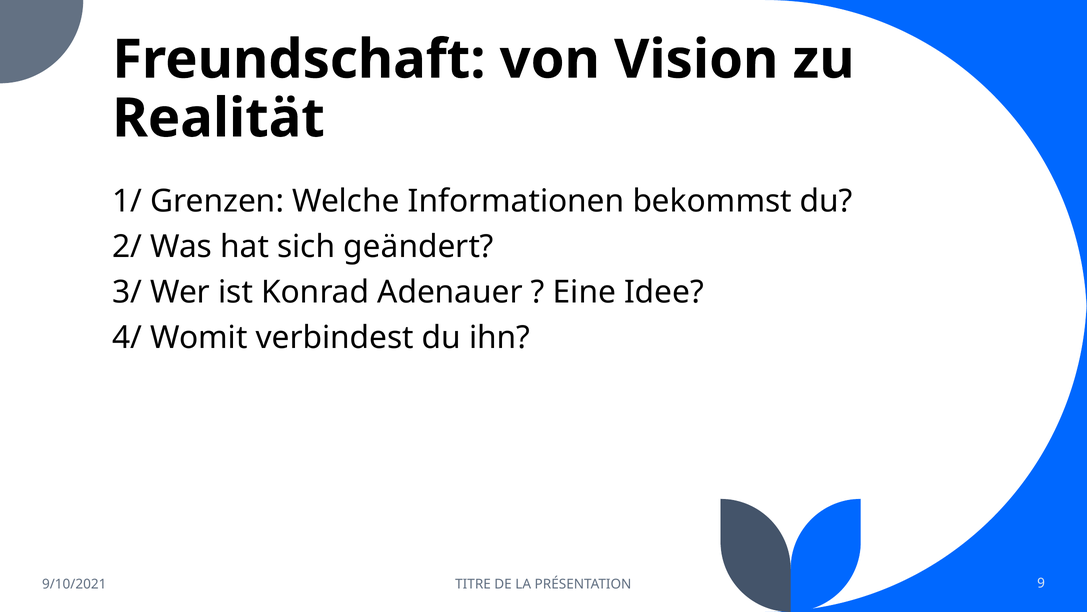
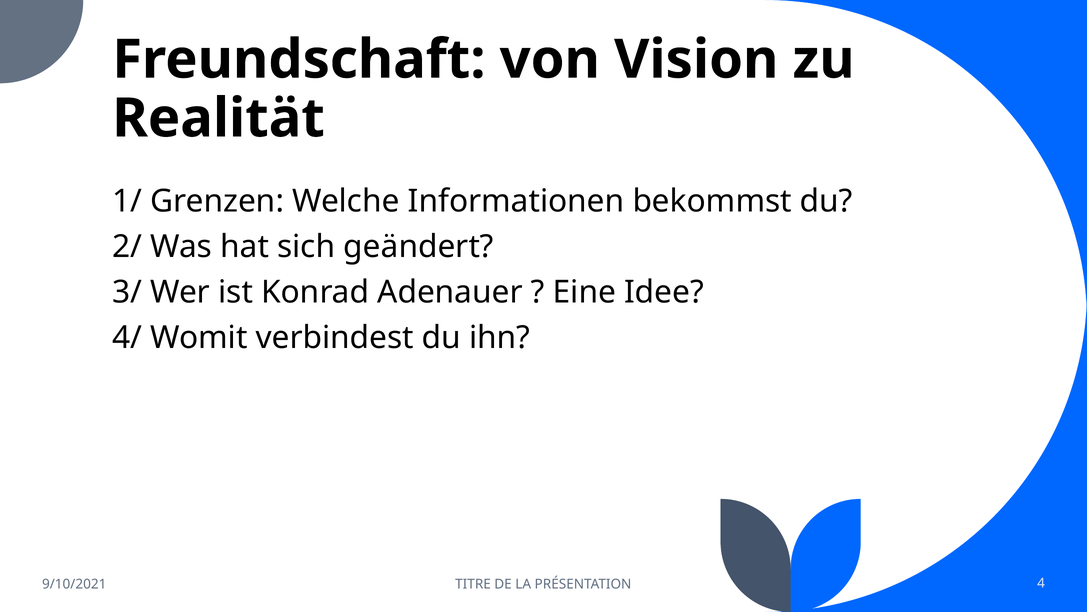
9: 9 -> 4 (1041, 583)
